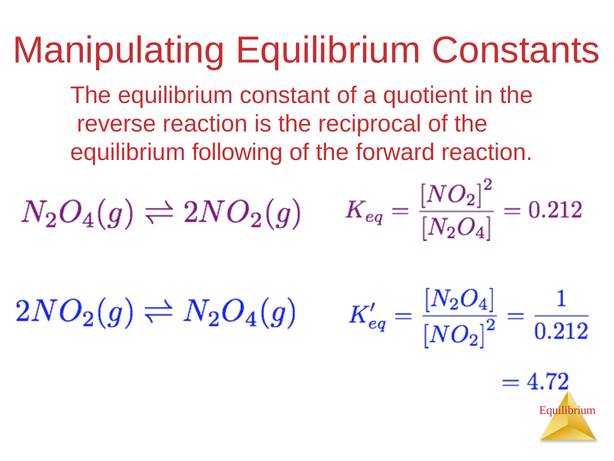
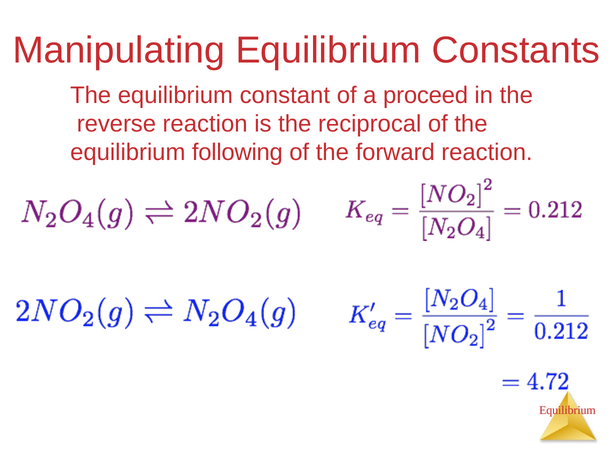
quotient: quotient -> proceed (426, 95)
